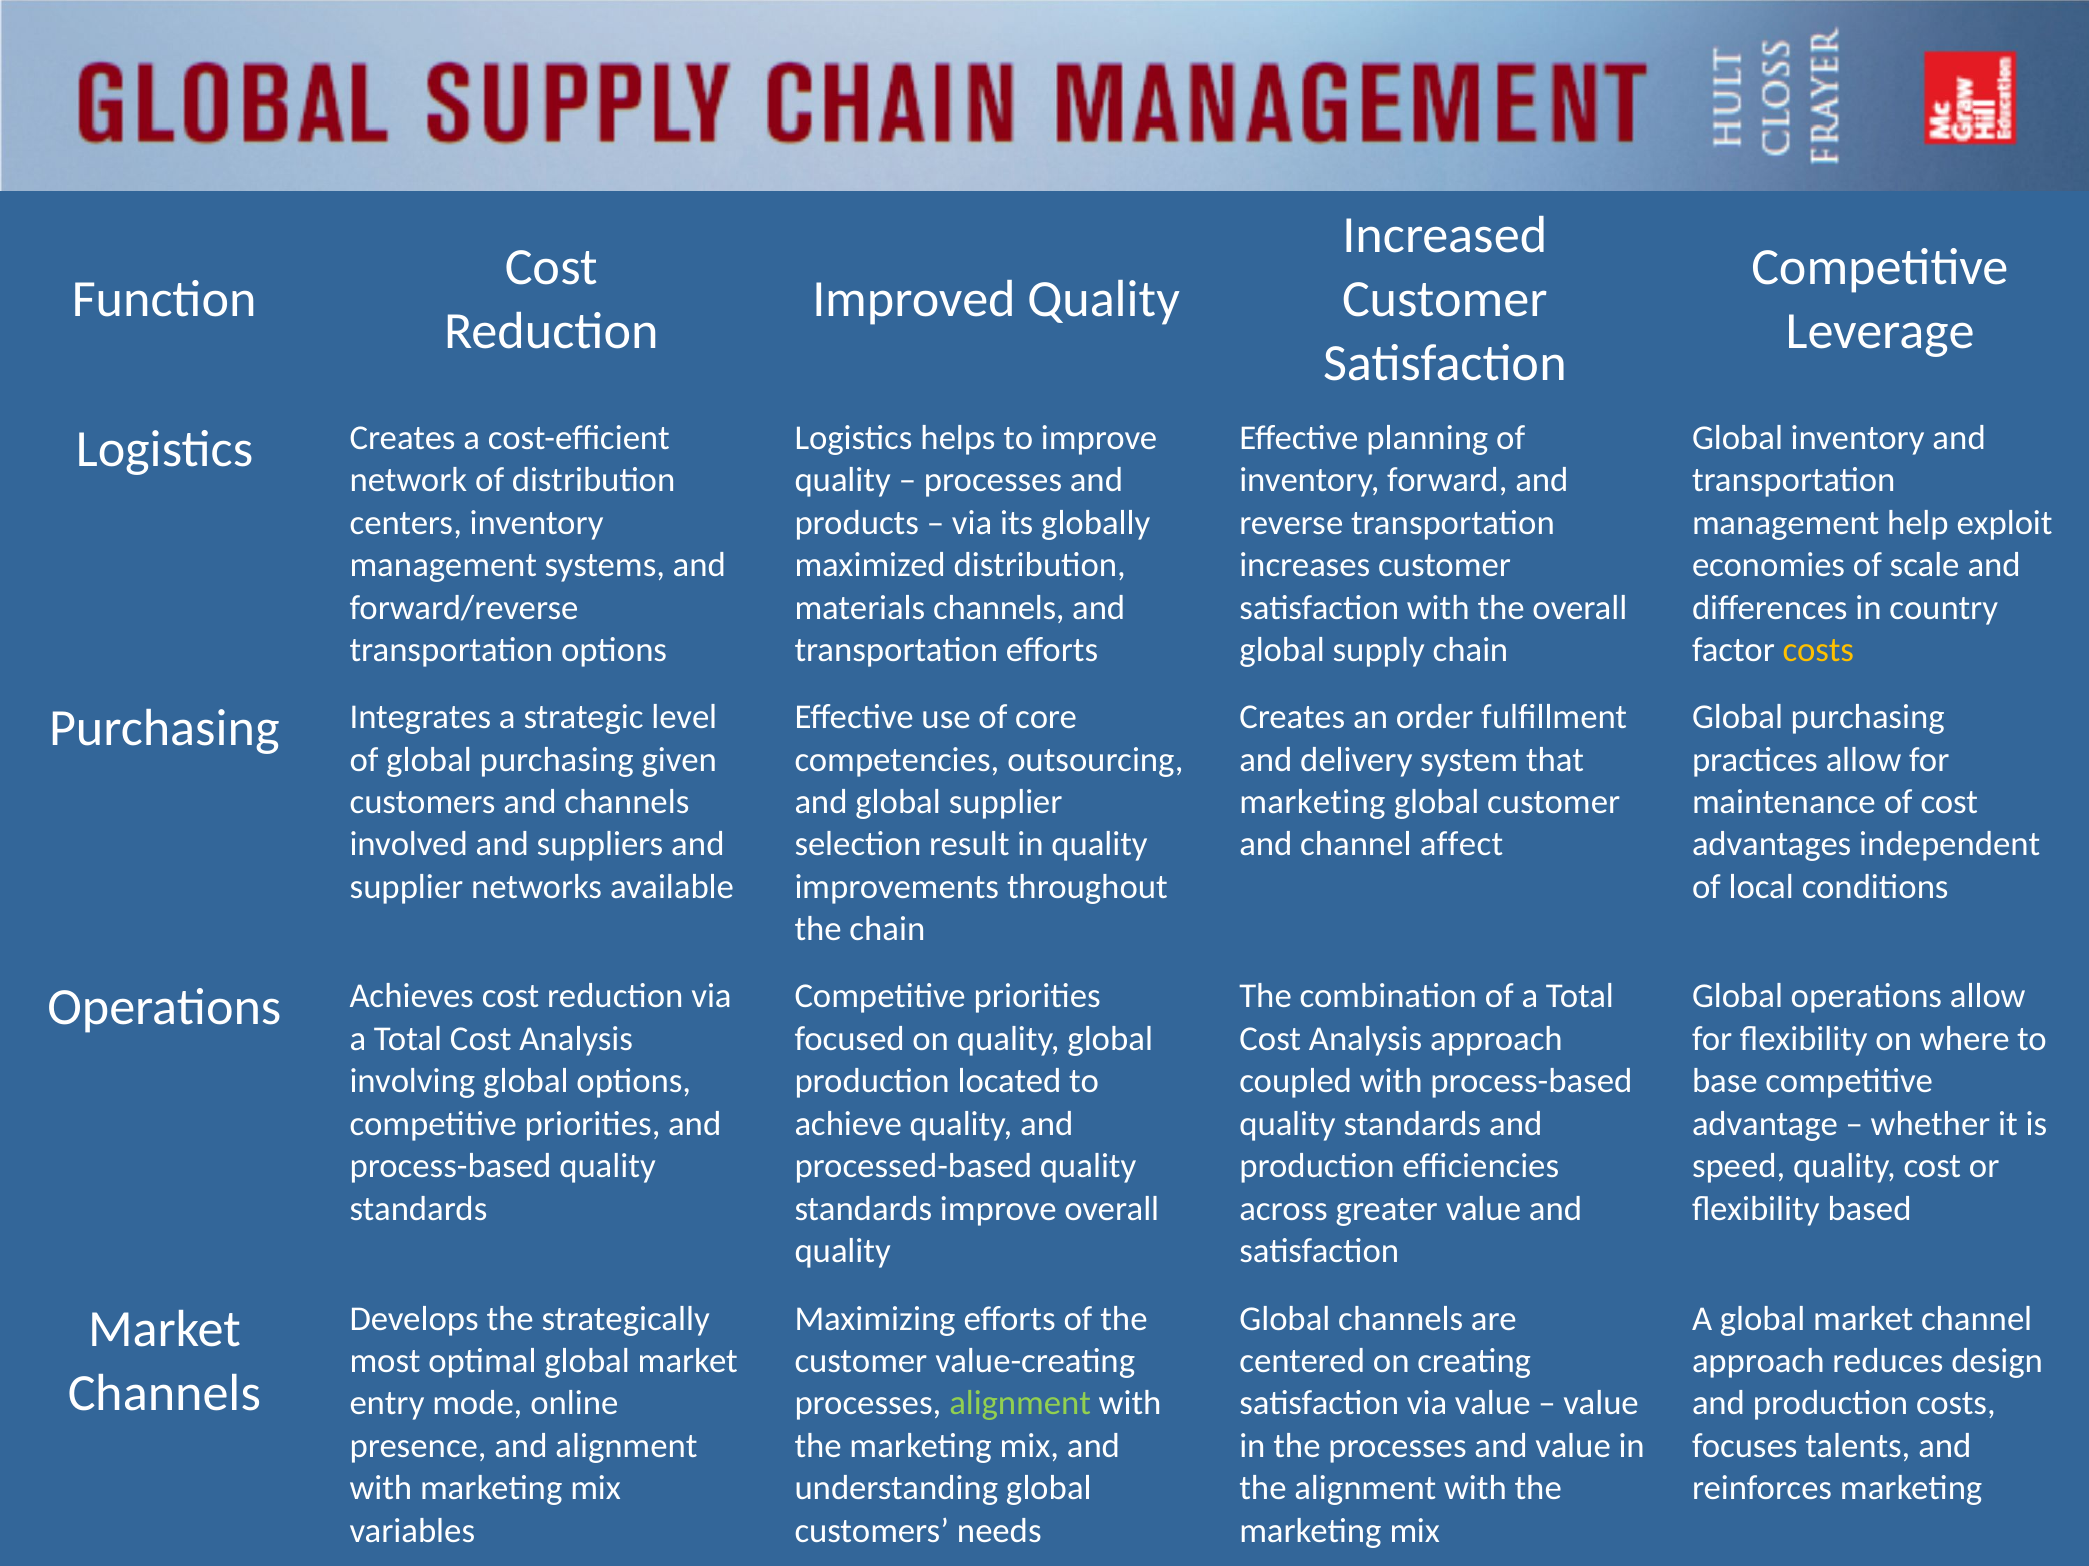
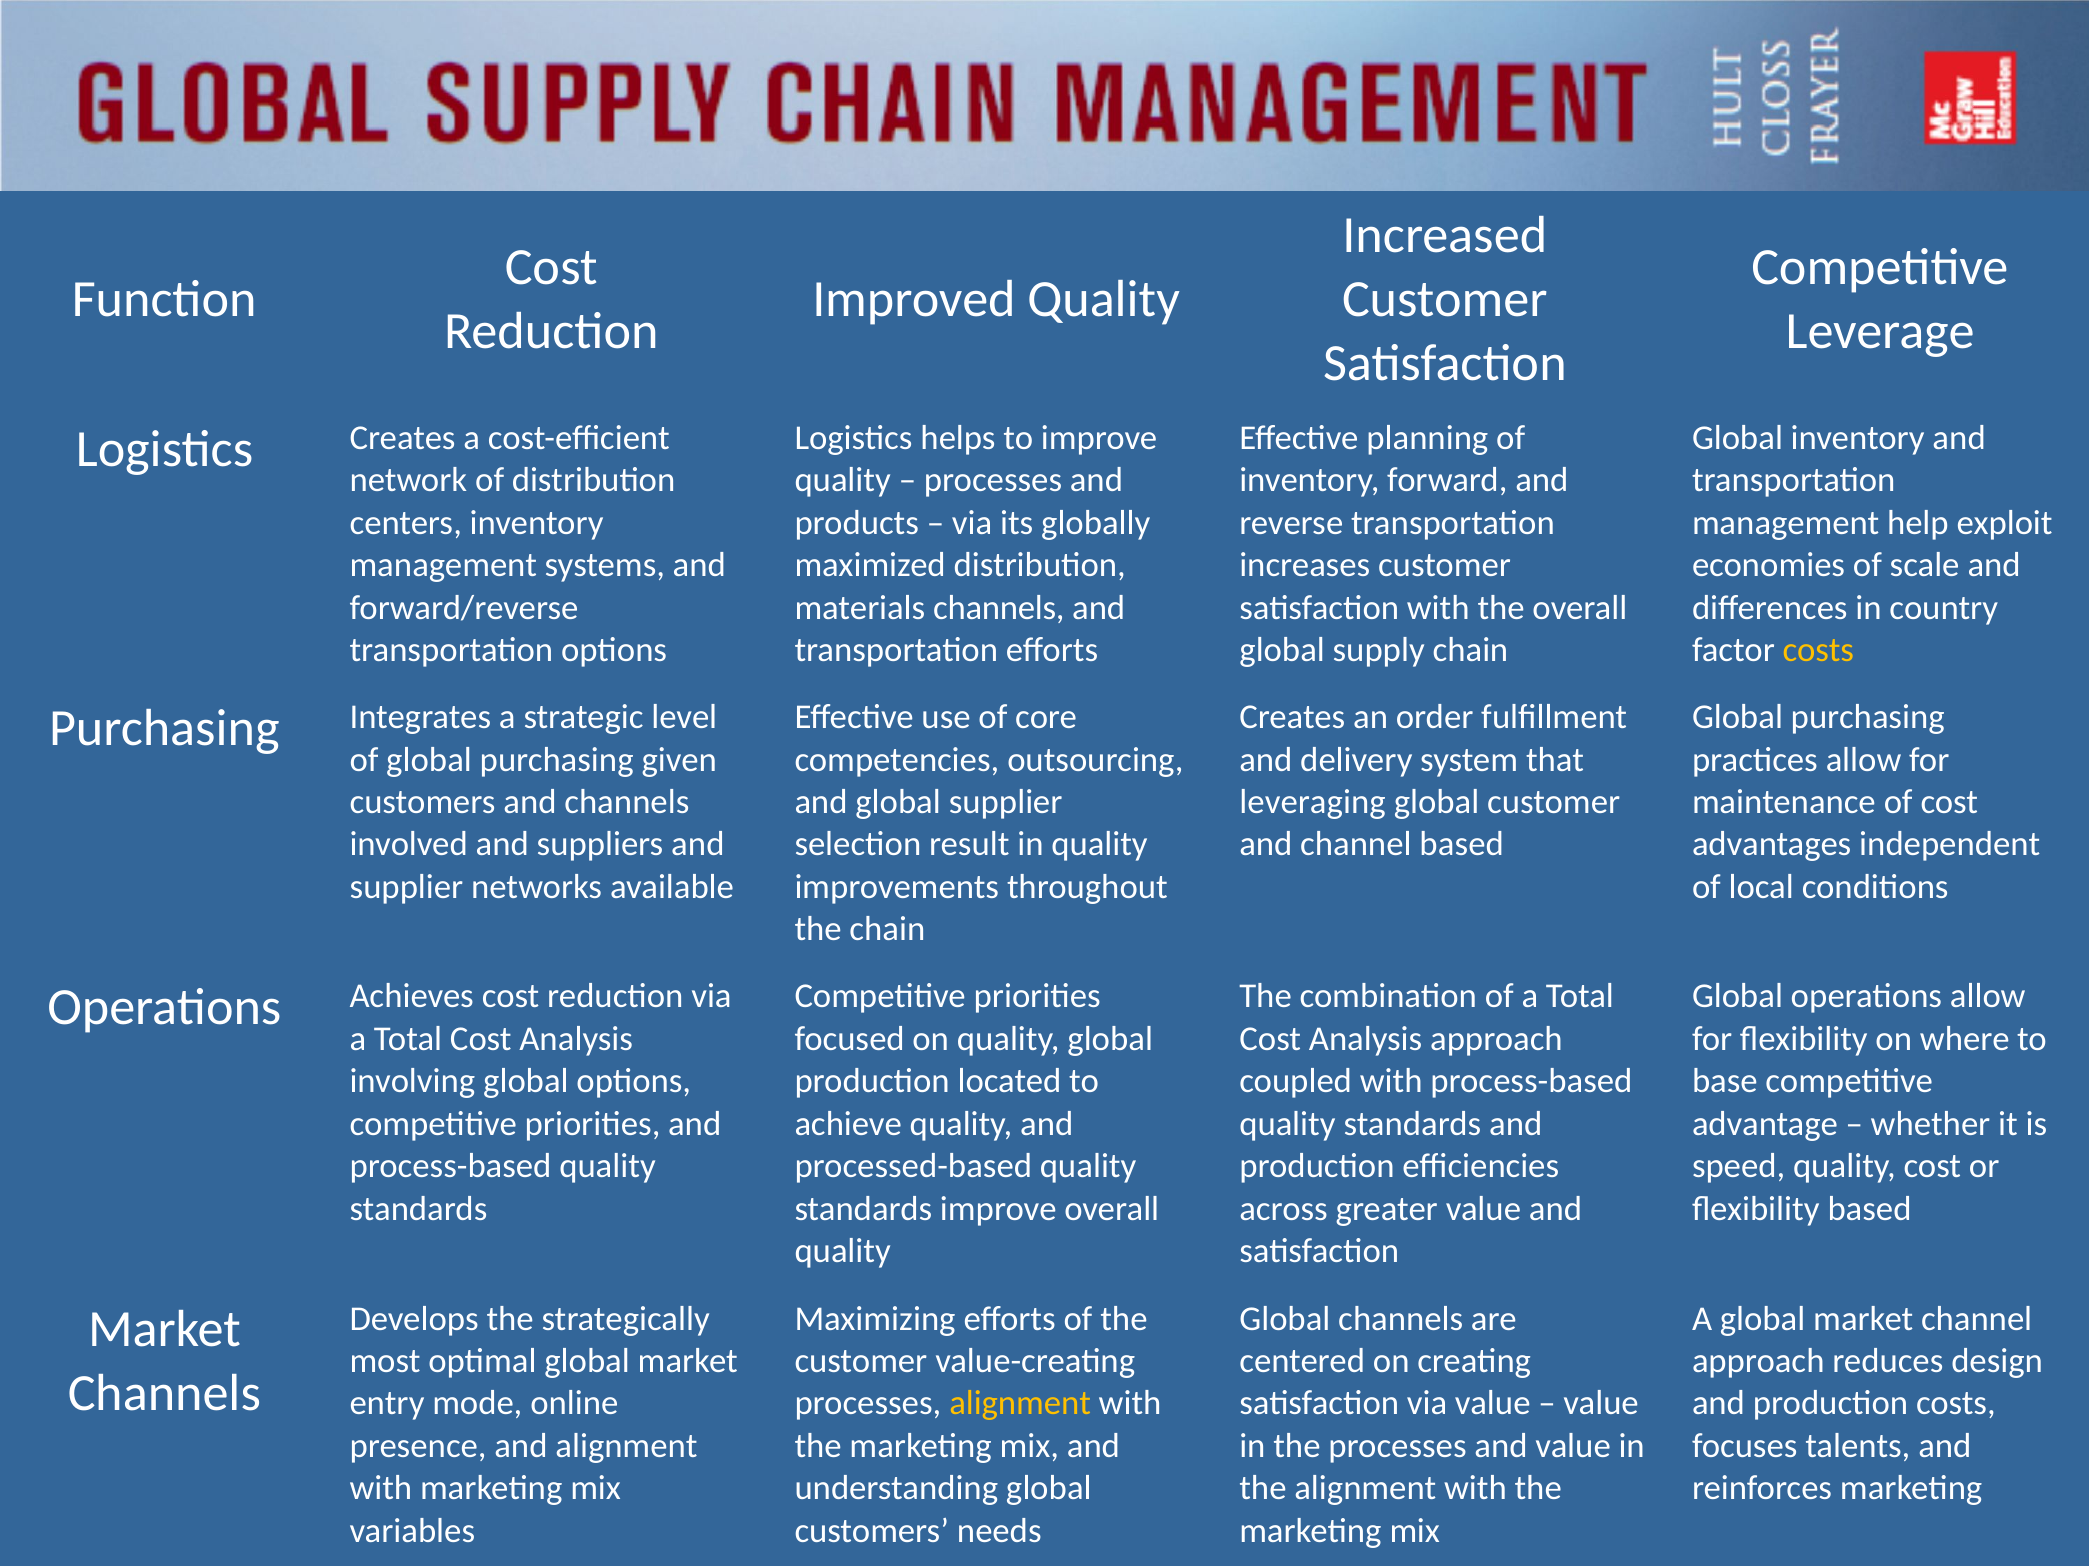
marketing: marketing -> leveraging (1313, 802)
channel affect: affect -> based (1462, 845)
alignment colour: light green -> yellow (1020, 1404)
